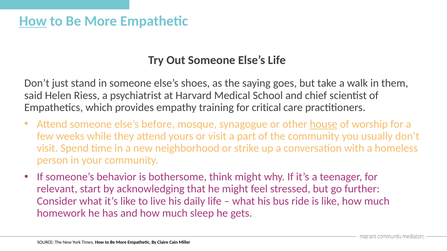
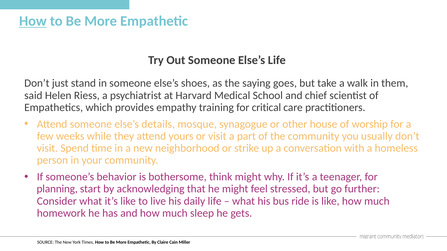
before: before -> details (158, 124)
house underline: present -> none (324, 124)
relevant: relevant -> planning (57, 189)
